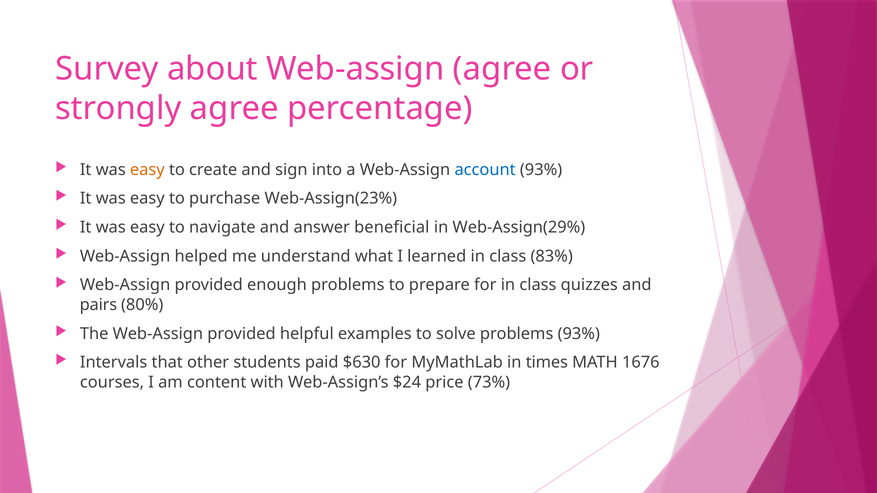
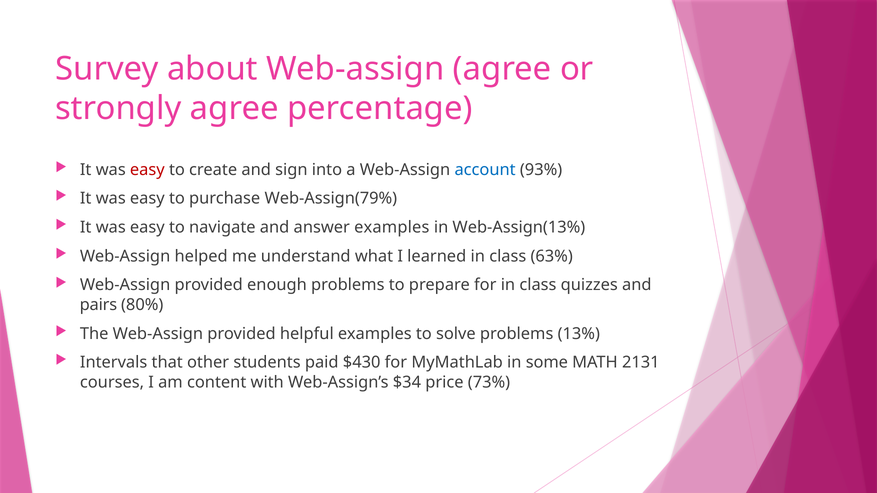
easy colour: orange -> red (147, 170)
Web-Assign(23%: Web-Assign(23% -> Web-Assign(79% (331, 199)
answer beneficial: beneficial -> examples (392, 227)
Web-Assign(29%: Web-Assign(29% -> Web-Assign(13% (519, 227)
83%: 83% -> 63% (552, 256)
problems 93%: 93% -> 13% (579, 334)
$630: $630 -> $430 (362, 363)
times: times -> some (547, 363)
1676: 1676 -> 2131 (641, 363)
$24: $24 -> $34 (407, 382)
